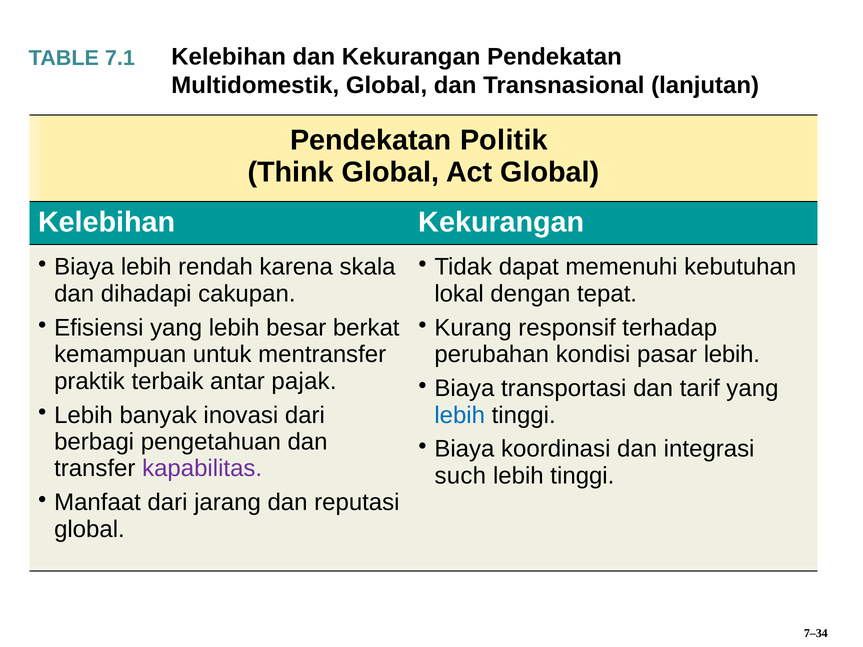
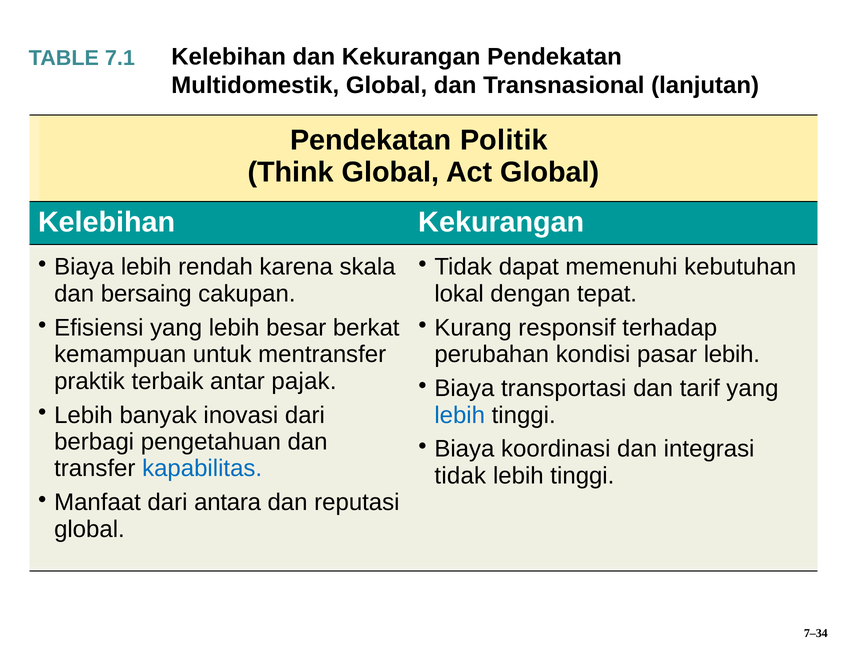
dihadapi: dihadapi -> bersaing (146, 294)
kapabilitas colour: purple -> blue (202, 469)
such: such -> tidak (460, 476)
jarang: jarang -> antara (228, 503)
